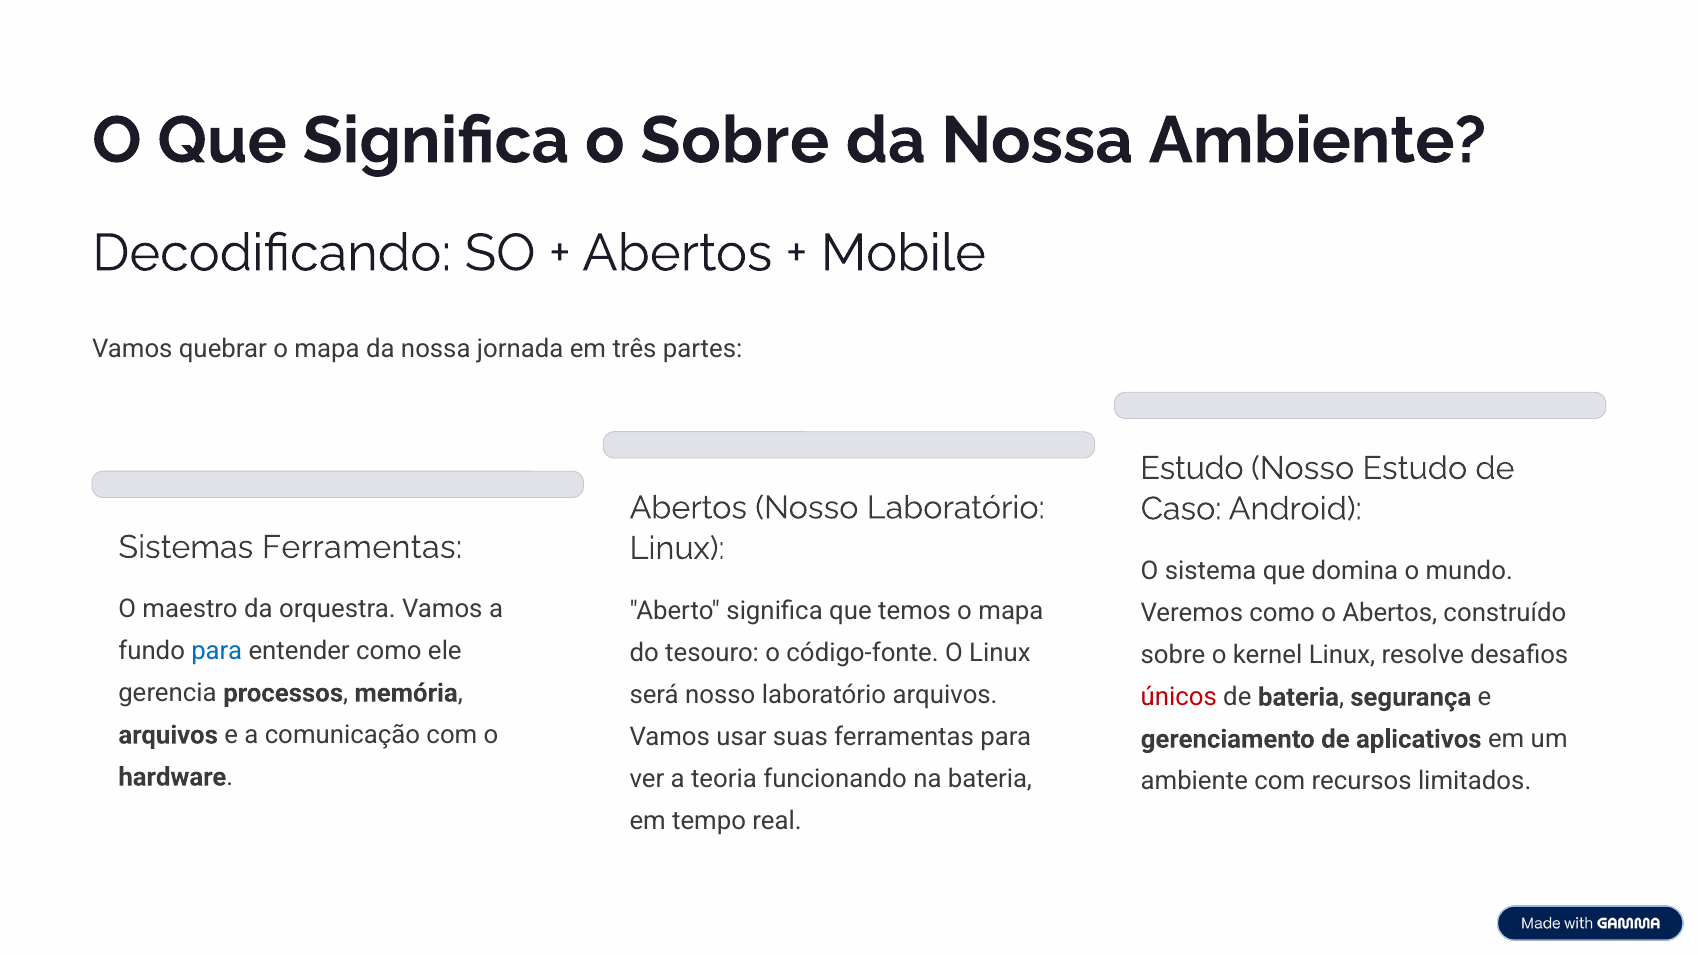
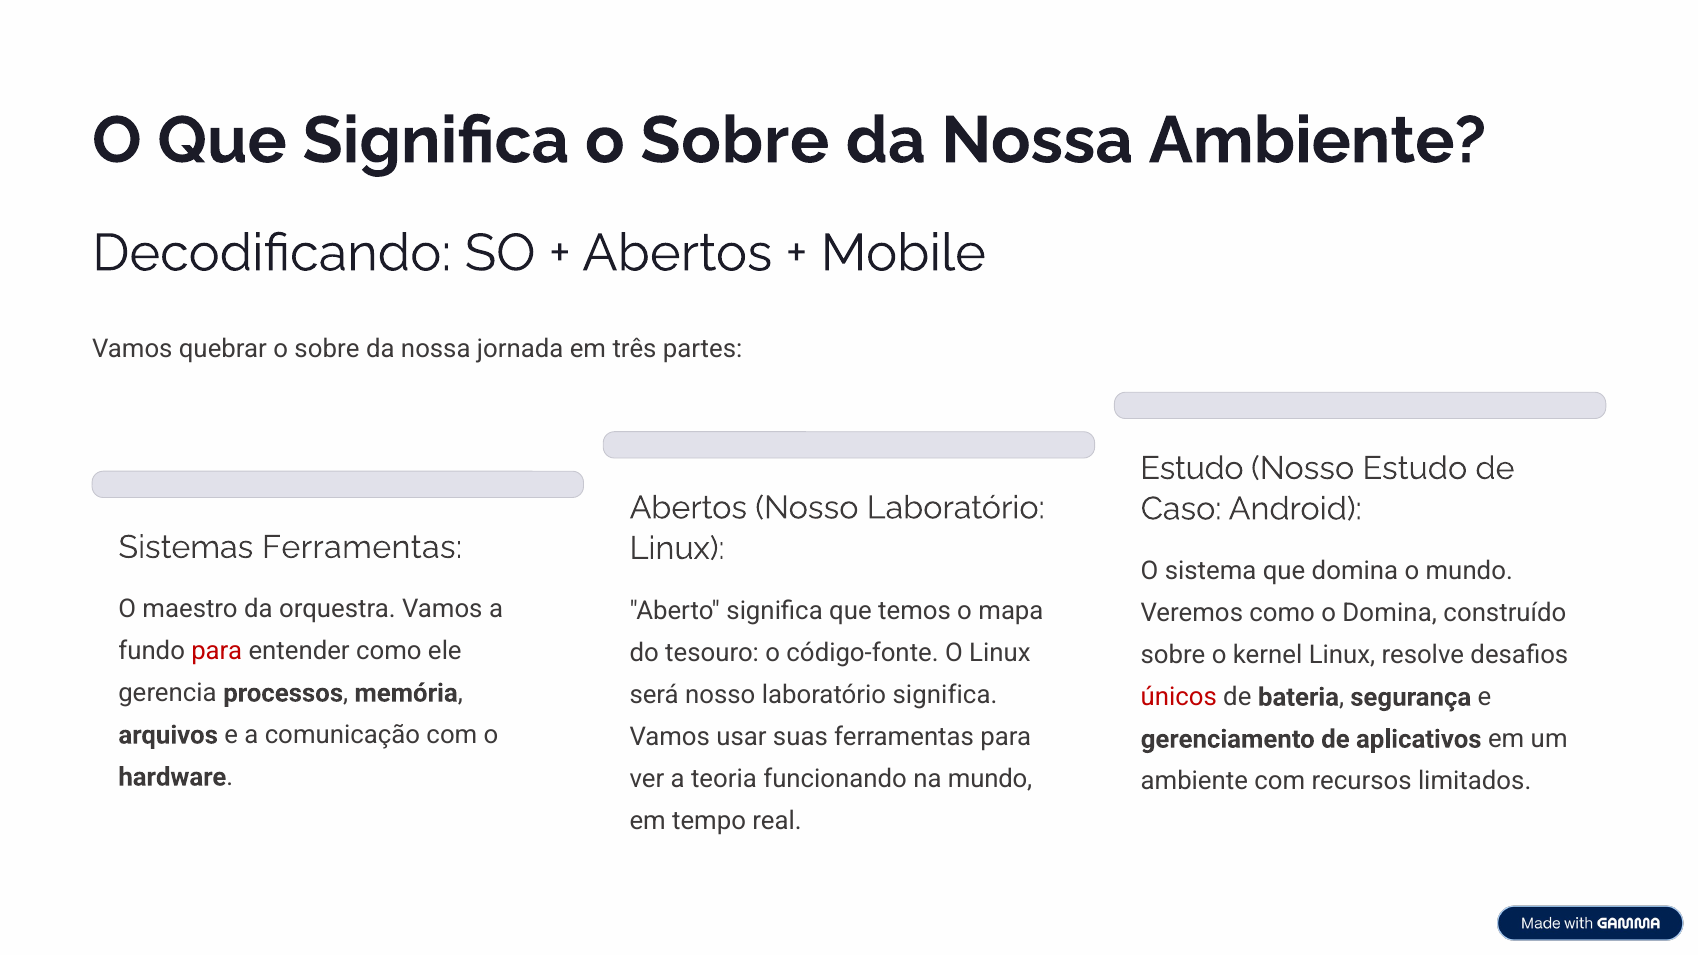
quebrar o mapa: mapa -> sobre (327, 349)
o Abertos: Abertos -> Domina (1390, 613)
para colour: blue -> red (217, 651)
laboratório arquivos: arquivos -> significa (945, 695)
na bateria: bateria -> mundo (990, 779)
